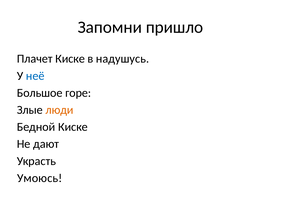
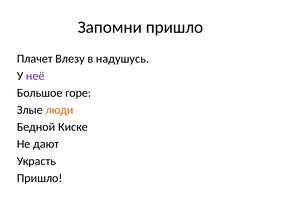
Плачет Киске: Киске -> Влезу (70, 59)
неё colour: blue -> purple (35, 76)
Умоюсь: Умоюсь -> Пришло (40, 178)
